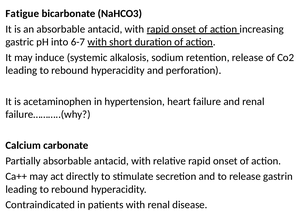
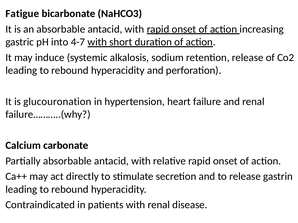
6-7: 6-7 -> 4-7 (78, 42)
acetaminophen: acetaminophen -> glucouronation (57, 102)
